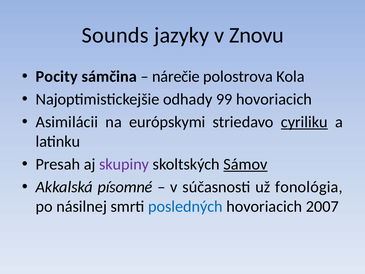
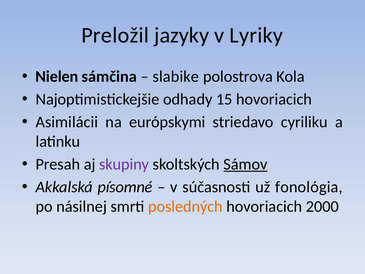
Sounds: Sounds -> Preložil (115, 35)
Znovu: Znovu -> Lyriky (256, 35)
Pocity: Pocity -> Nielen (57, 77)
nárečie: nárečie -> slabike (176, 77)
99: 99 -> 15 (224, 99)
cyriliku underline: present -> none (304, 122)
posledných colour: blue -> orange (185, 206)
2007: 2007 -> 2000 (322, 206)
